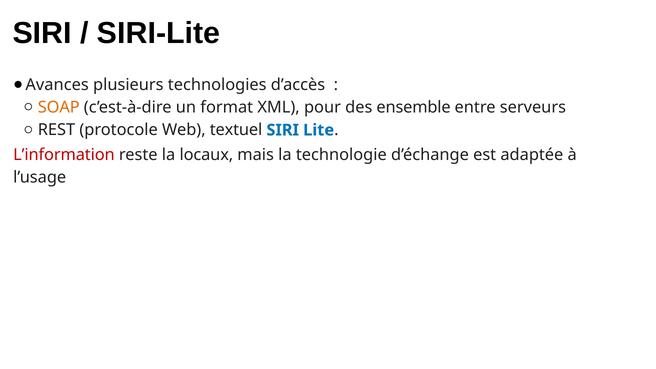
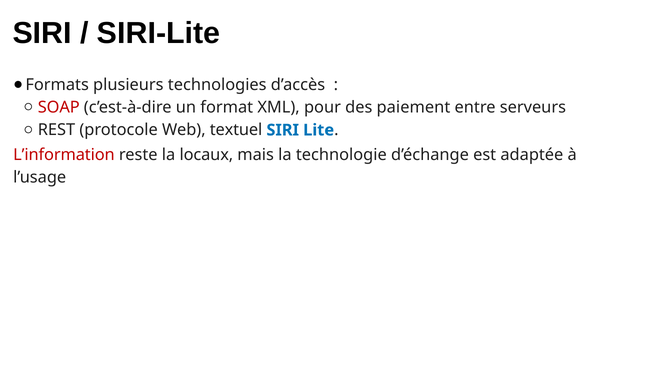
Avances: Avances -> Formats (57, 85)
SOAP colour: orange -> red (59, 107)
ensemble: ensemble -> paiement (413, 107)
